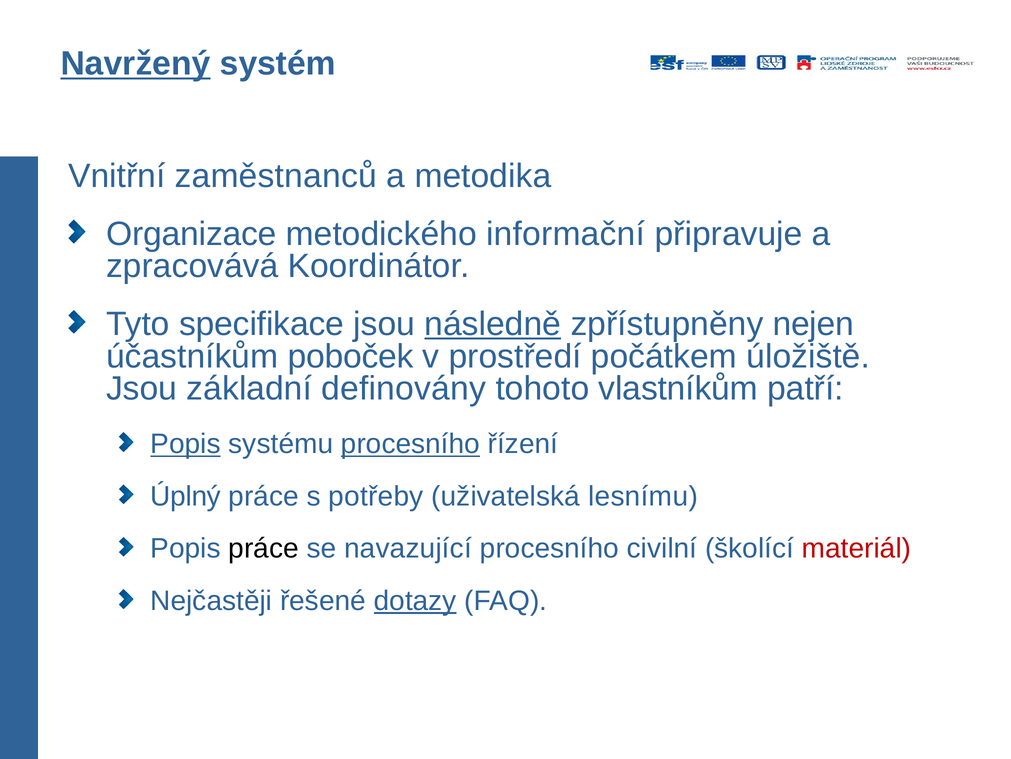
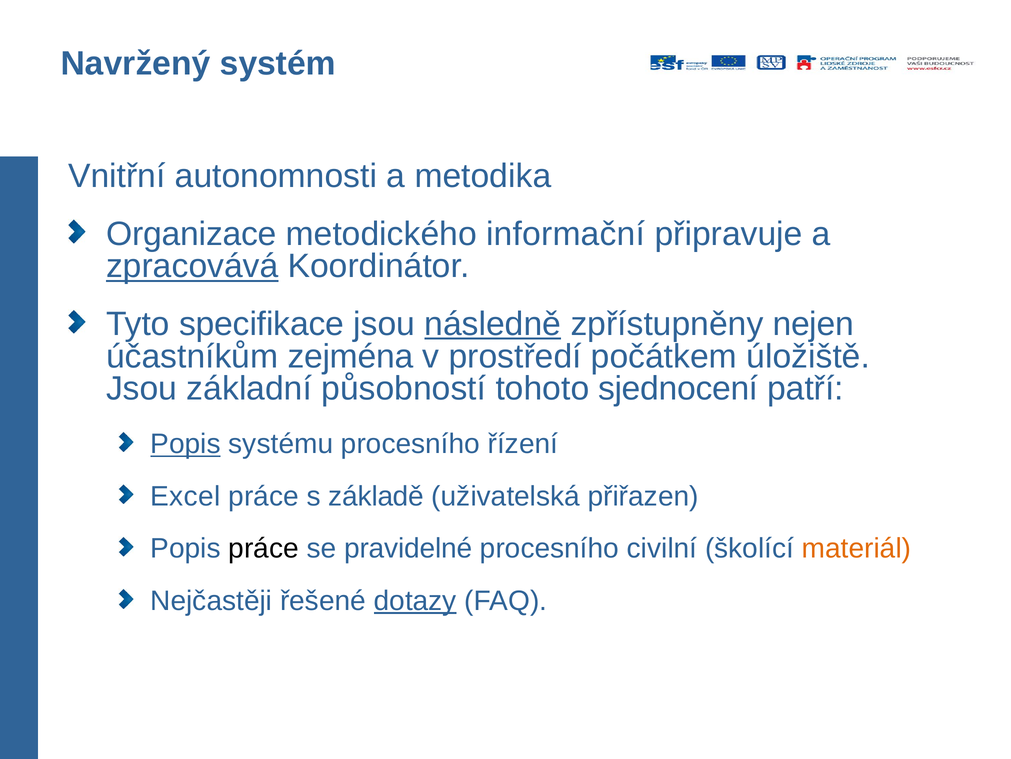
Navržený underline: present -> none (136, 64)
zaměstnanců: zaměstnanců -> autonomnosti (276, 176)
zpracovává underline: none -> present (192, 266)
poboček: poboček -> zejména (351, 356)
definovány: definovány -> působností (404, 388)
vlastníkům: vlastníkům -> sjednocení (678, 388)
procesního underline: present -> none (410, 444)
Úplný: Úplný -> Excel (185, 496)
potřeby: potřeby -> základě (376, 496)
lesnímu: lesnímu -> přiřazen (643, 496)
navazující: navazující -> pravidelné (408, 548)
materiál colour: red -> orange (856, 548)
